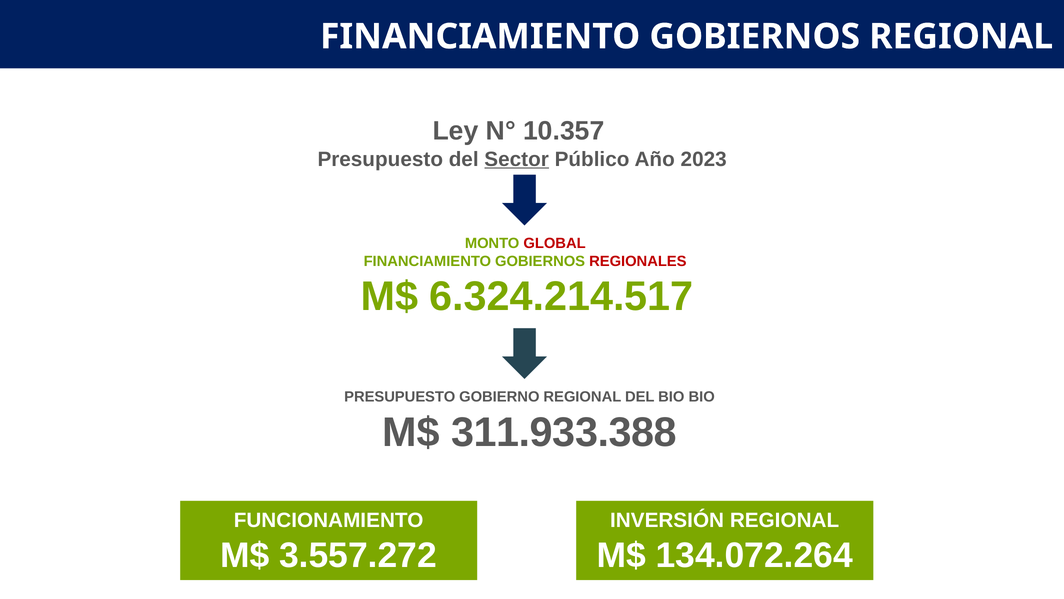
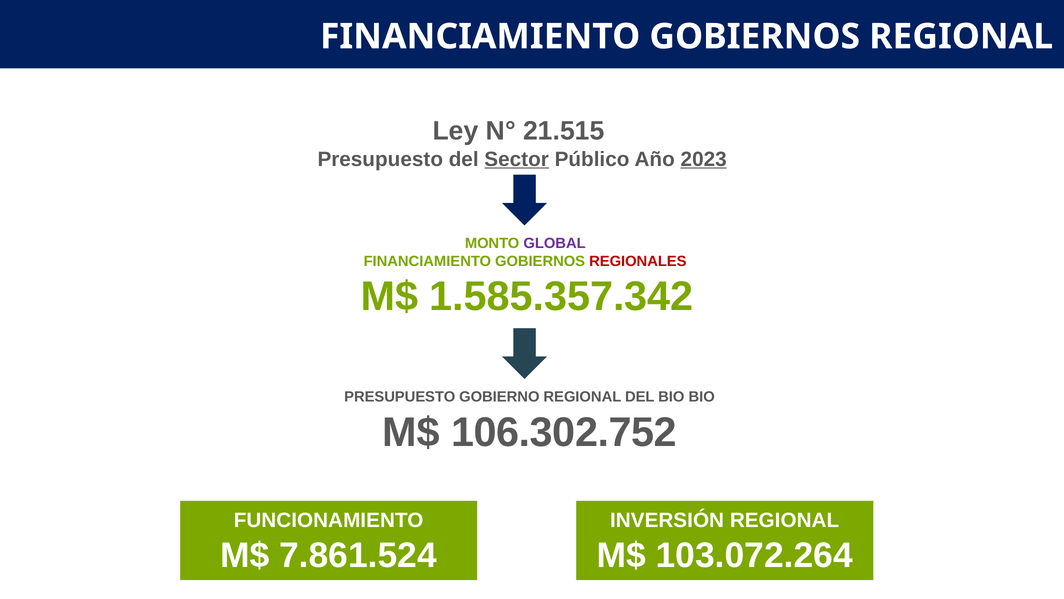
10.357: 10.357 -> 21.515 (564, 131)
2023 underline: none -> present (704, 159)
GLOBAL colour: red -> purple (555, 243)
6.324.214.517: 6.324.214.517 -> 1.585.357.342 (561, 297)
311.933.388: 311.933.388 -> 106.302.752 (564, 432)
3.557.272: 3.557.272 -> 7.861.524 (358, 555)
134.072.264: 134.072.264 -> 103.072.264 (754, 555)
